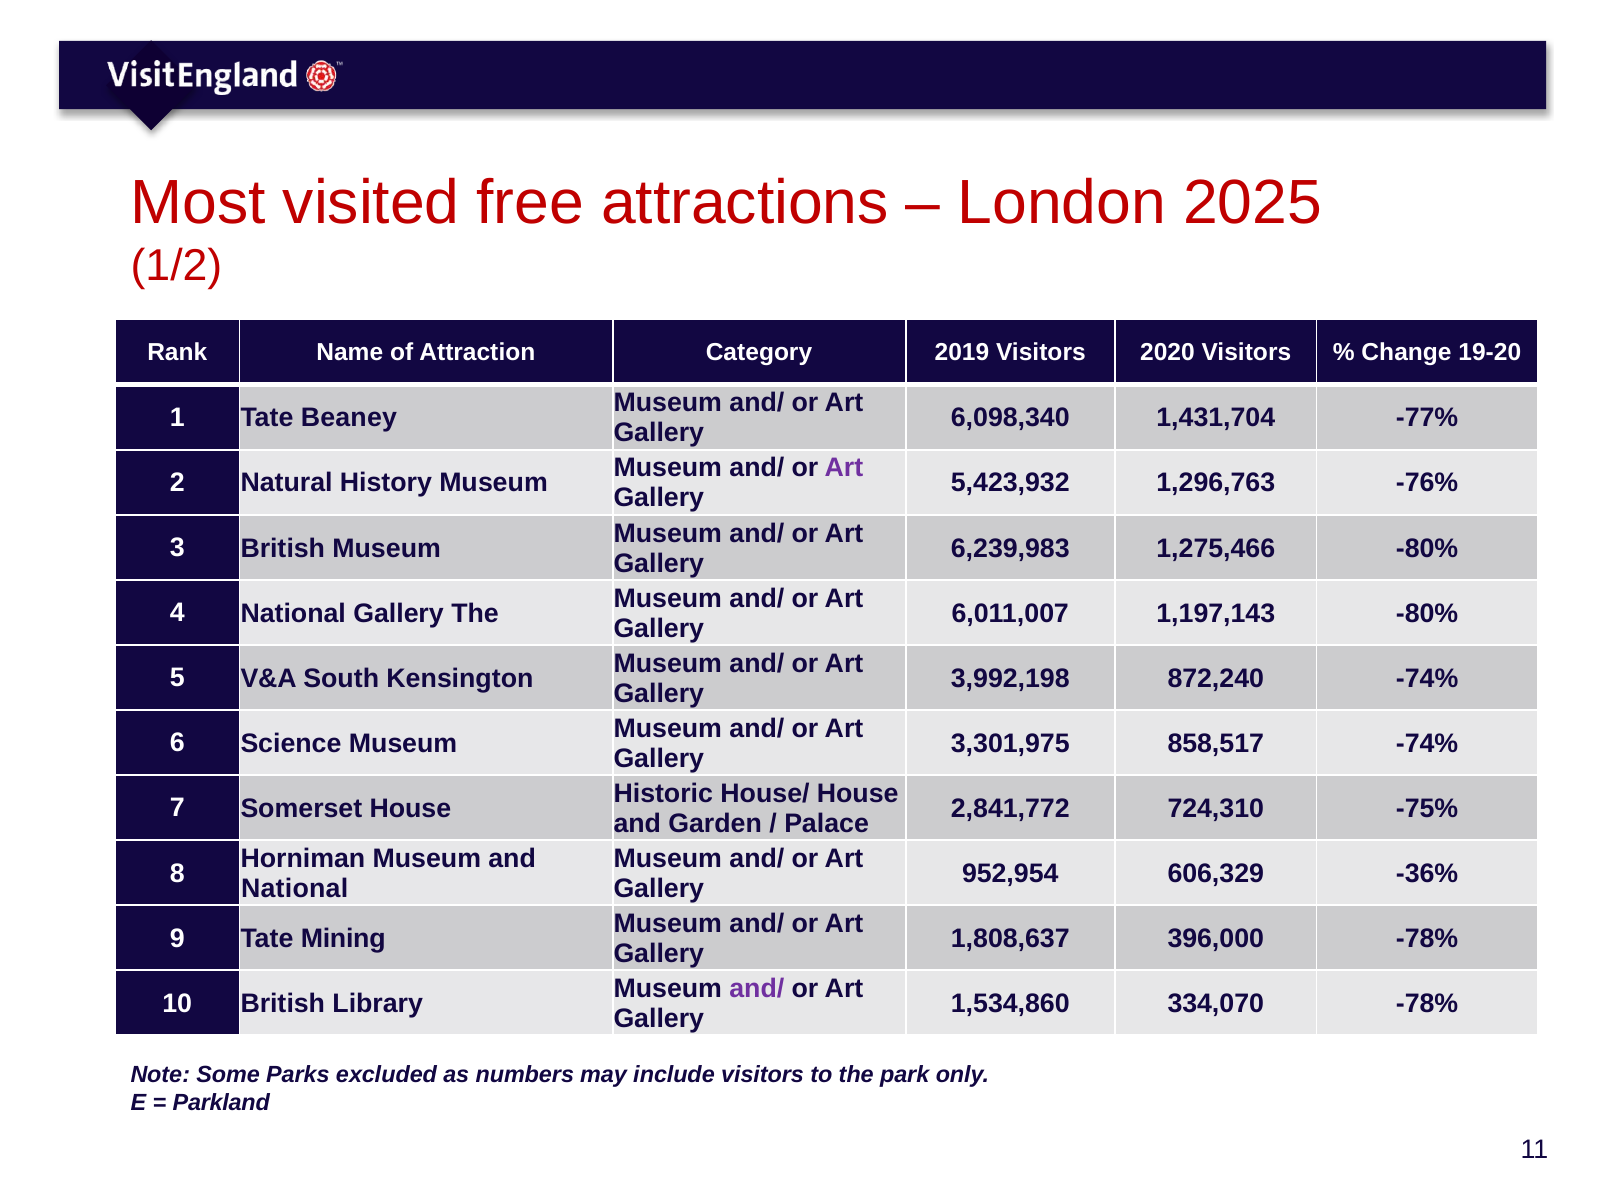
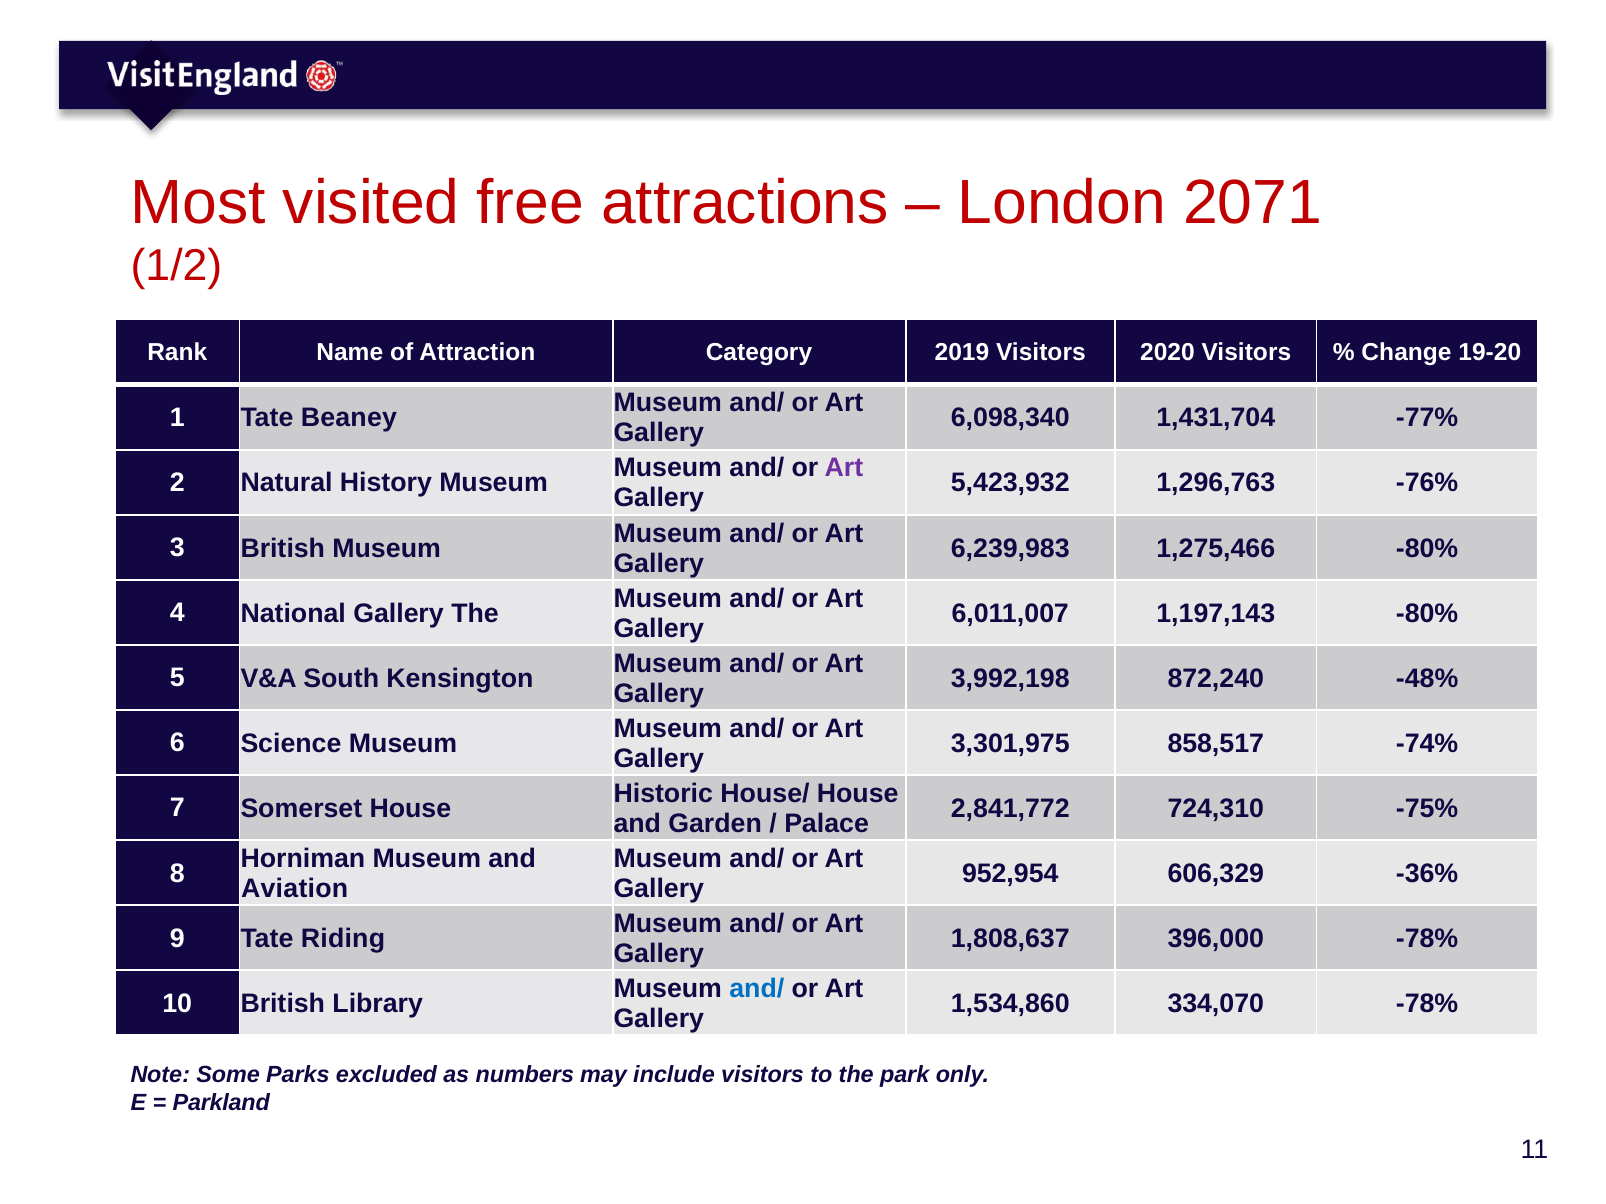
2025: 2025 -> 2071 (1252, 203)
872,240 -74%: -74% -> -48% (1427, 679)
National: National -> Aviation (295, 889)
Mining: Mining -> Riding (343, 939)
and/ colour: purple -> blue (757, 989)
